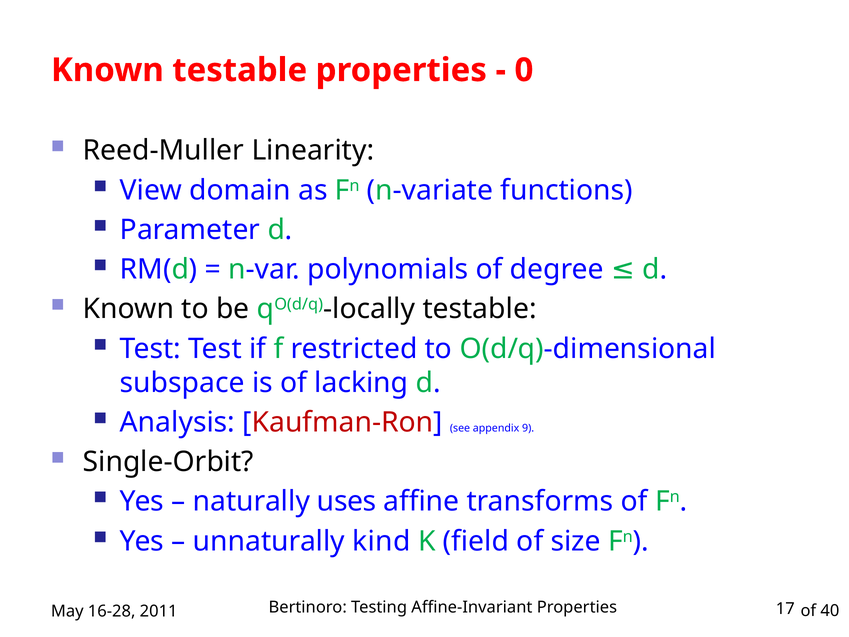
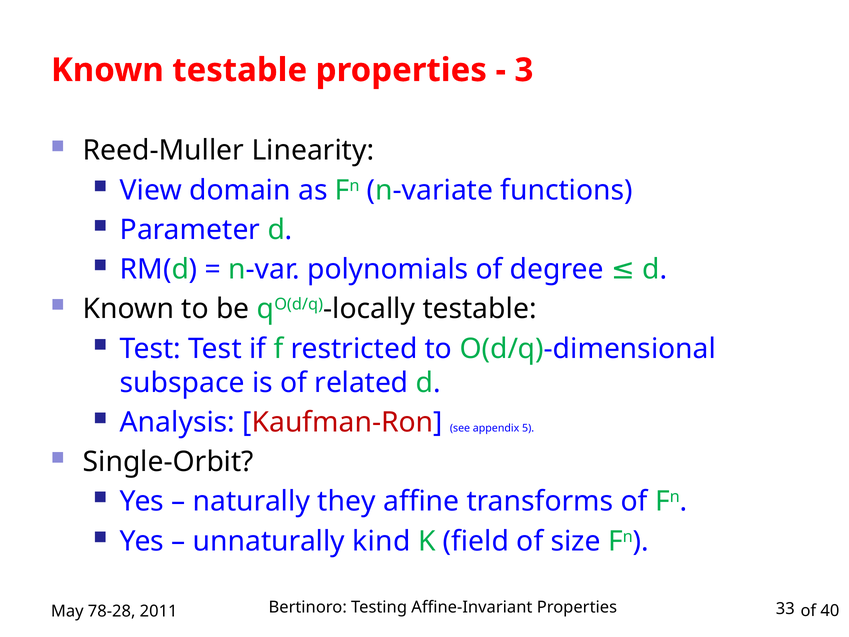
0: 0 -> 3 (524, 70)
lacking: lacking -> related (361, 383)
9: 9 -> 5 (528, 428)
uses: uses -> they (346, 501)
17: 17 -> 33 (785, 608)
16-28: 16-28 -> 78-28 (112, 611)
